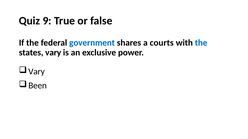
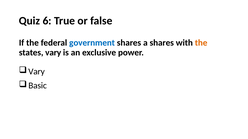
9: 9 -> 6 (47, 21)
a courts: courts -> shares (162, 43)
the colour: blue -> orange (201, 43)
Been: Been -> Basic (38, 86)
